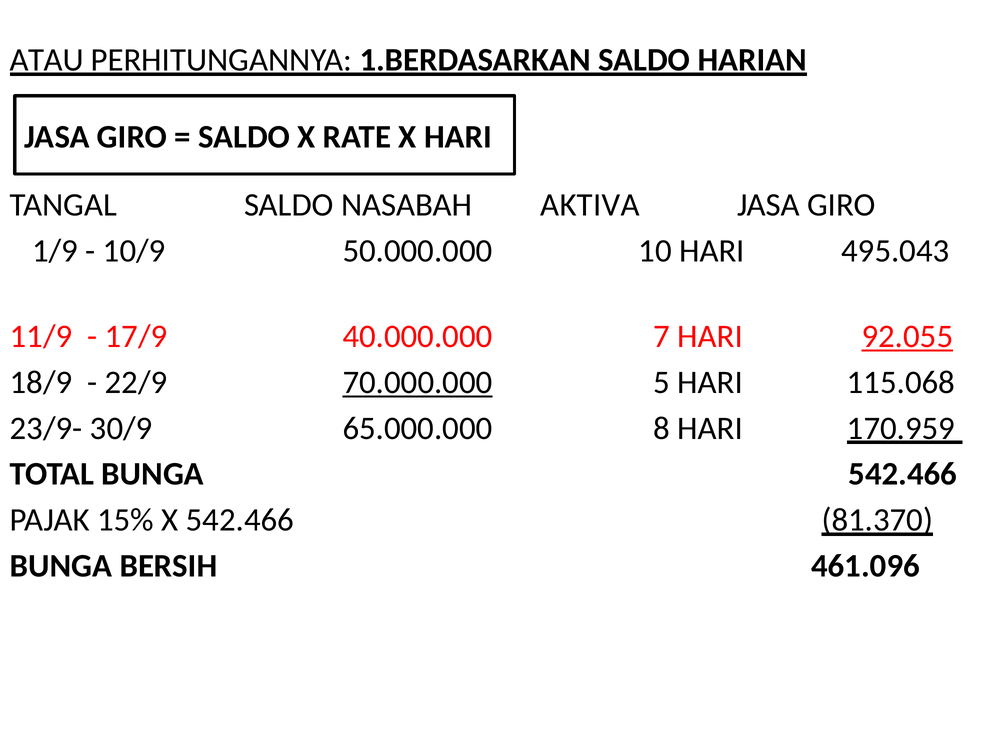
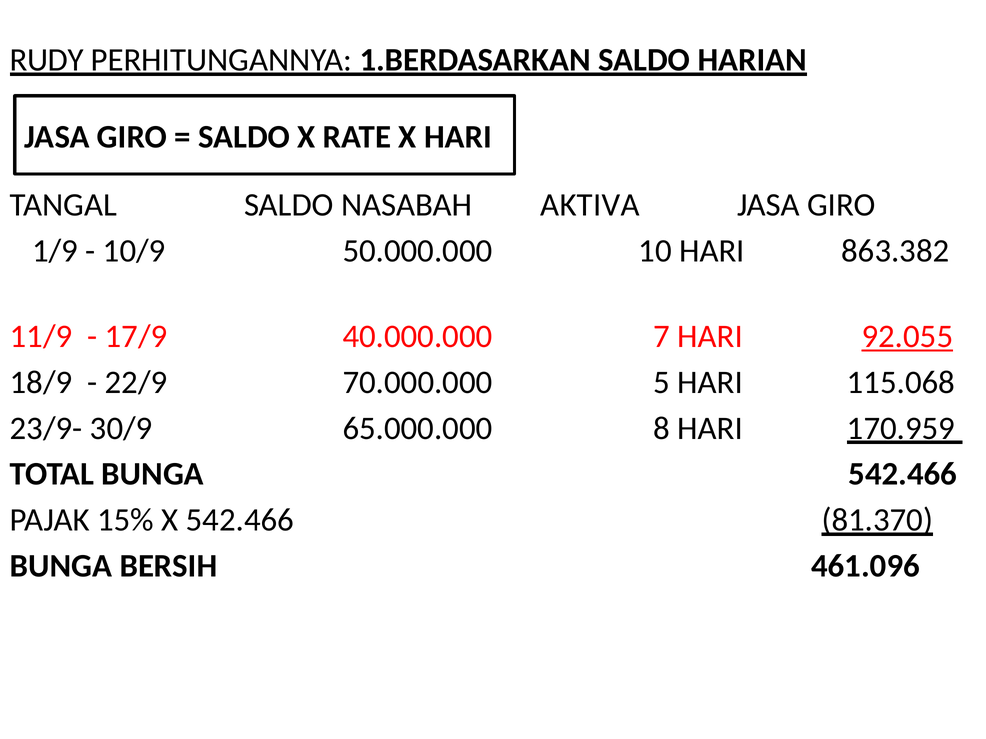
ATAU: ATAU -> RUDY (47, 60)
495.043: 495.043 -> 863.382 (895, 251)
70.000.000 underline: present -> none (418, 382)
